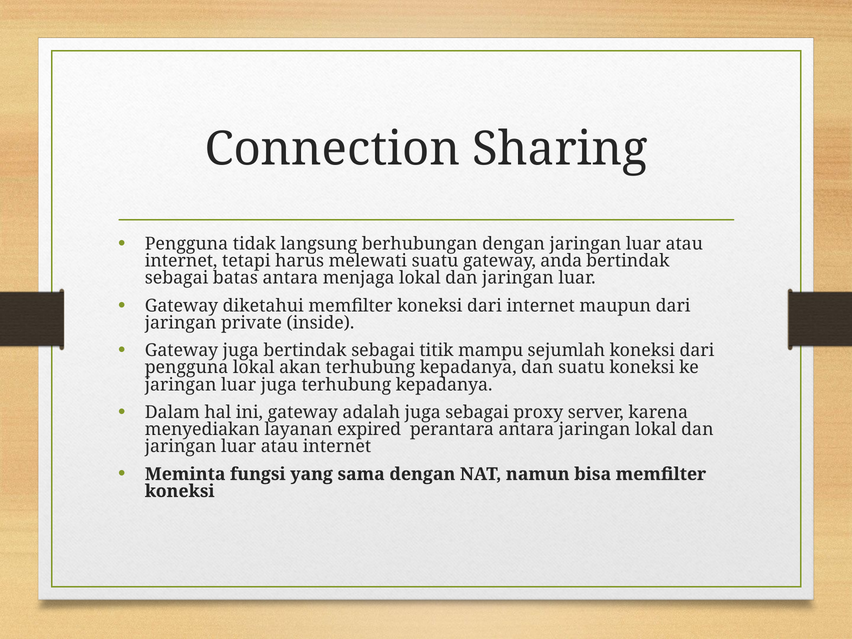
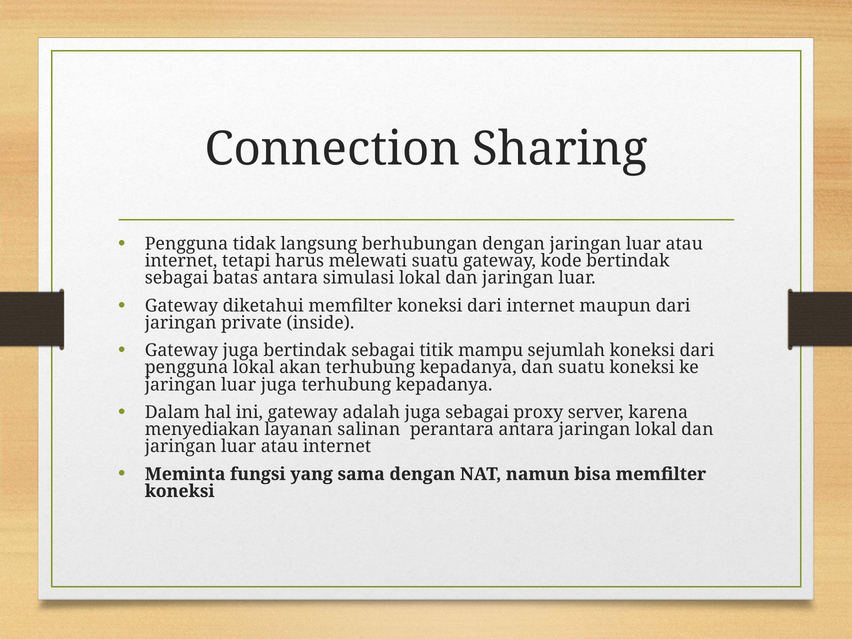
anda: anda -> kode (561, 261)
menjaga: menjaga -> simulasi (359, 278)
expired: expired -> salinan (369, 429)
